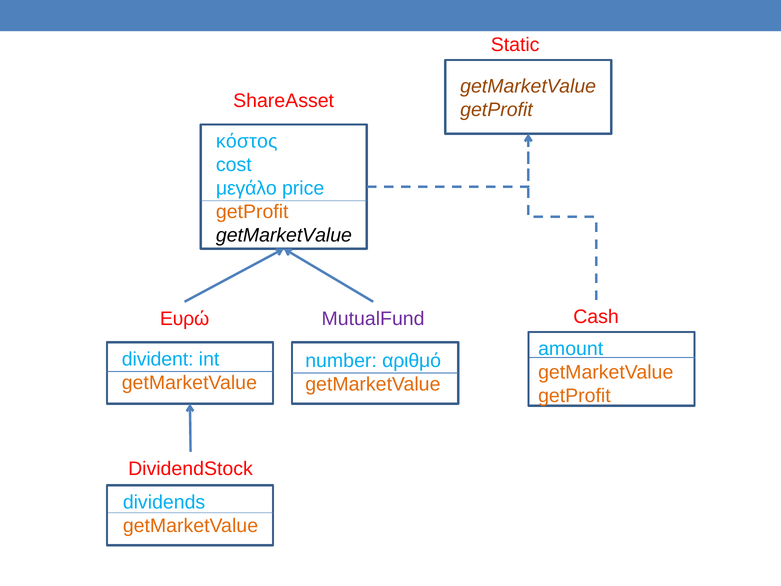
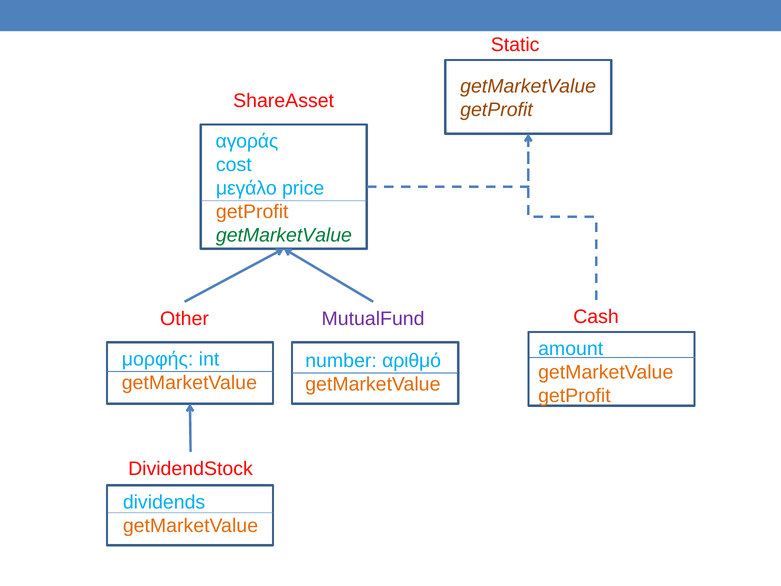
κόστος: κόστος -> αγοράς (247, 141)
getMarketValue colour: black -> green (284, 235)
Ευρώ: Ευρώ -> Other (185, 319)
divident: divident -> μορφής (158, 359)
